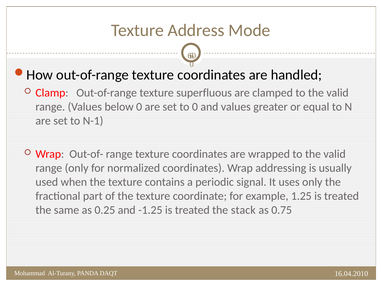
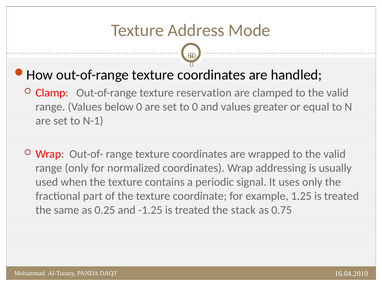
superfluous: superfluous -> reservation (204, 93)
